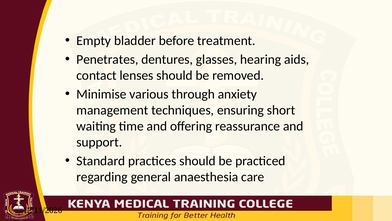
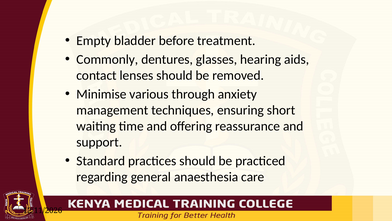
Penetrates: Penetrates -> Commonly (107, 59)
